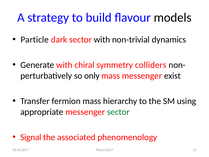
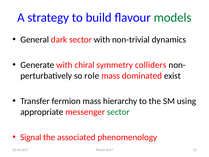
models colour: black -> green (173, 18)
Particle: Particle -> General (35, 39)
only: only -> role (92, 76)
mass messenger: messenger -> dominated (142, 76)
